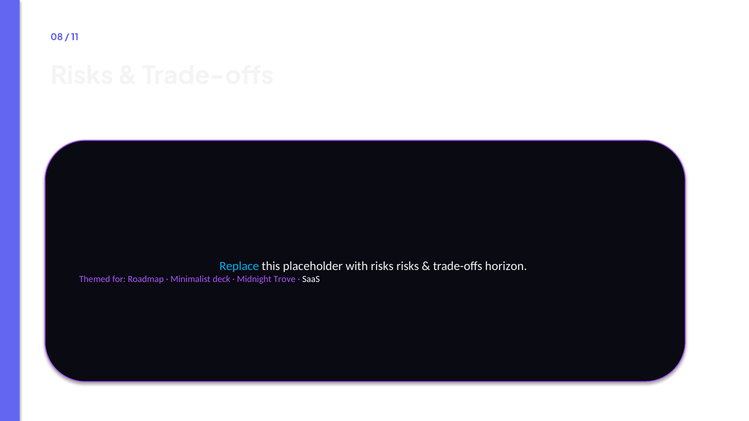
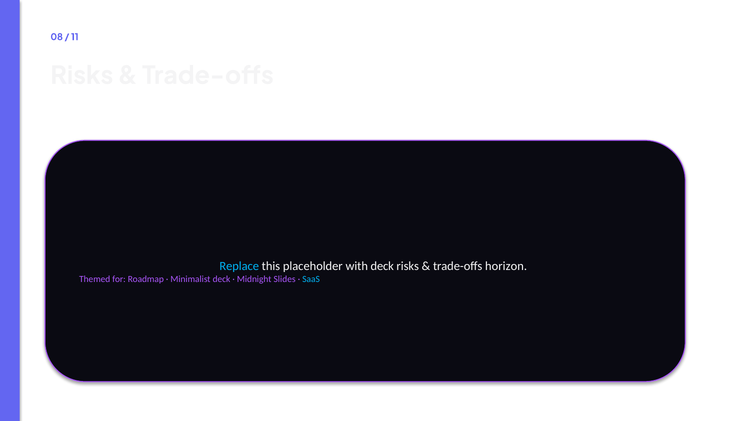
with risks: risks -> deck (382, 266)
Trove: Trove -> Slides (285, 279)
SaaS colour: white -> light blue (311, 279)
